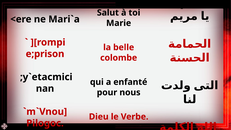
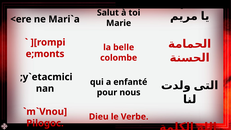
e;prison: e;prison -> e;monts (45, 54)
